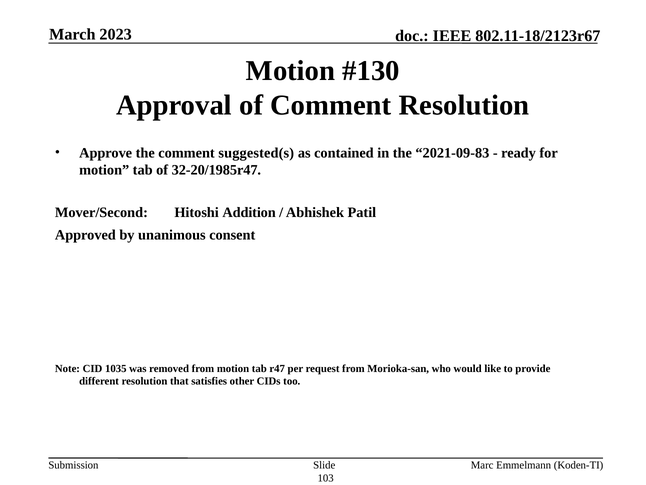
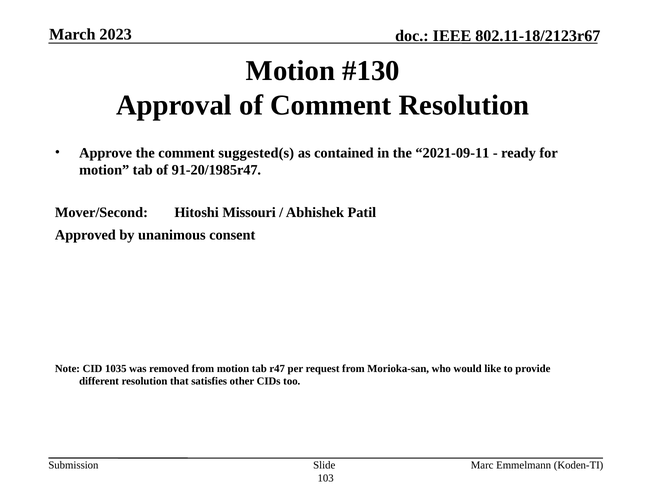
2021-09-83: 2021-09-83 -> 2021-09-11 (452, 153)
32-20/1985r47: 32-20/1985r47 -> 91-20/1985r47 (216, 170)
Addition: Addition -> Missouri (249, 212)
